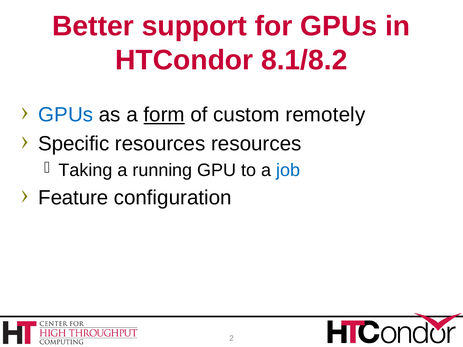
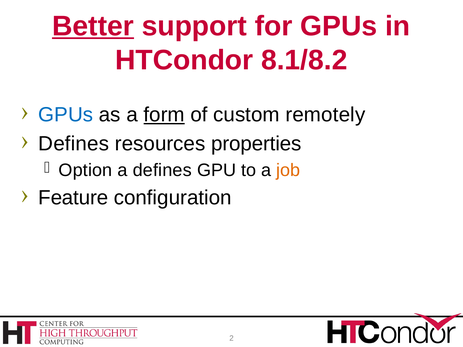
Better underline: none -> present (93, 26)
Specific: Specific -> Defines (74, 144)
resources resources: resources -> properties (256, 144)
Taking: Taking -> Option (85, 170)
a running: running -> defines (162, 170)
job colour: blue -> orange (288, 170)
